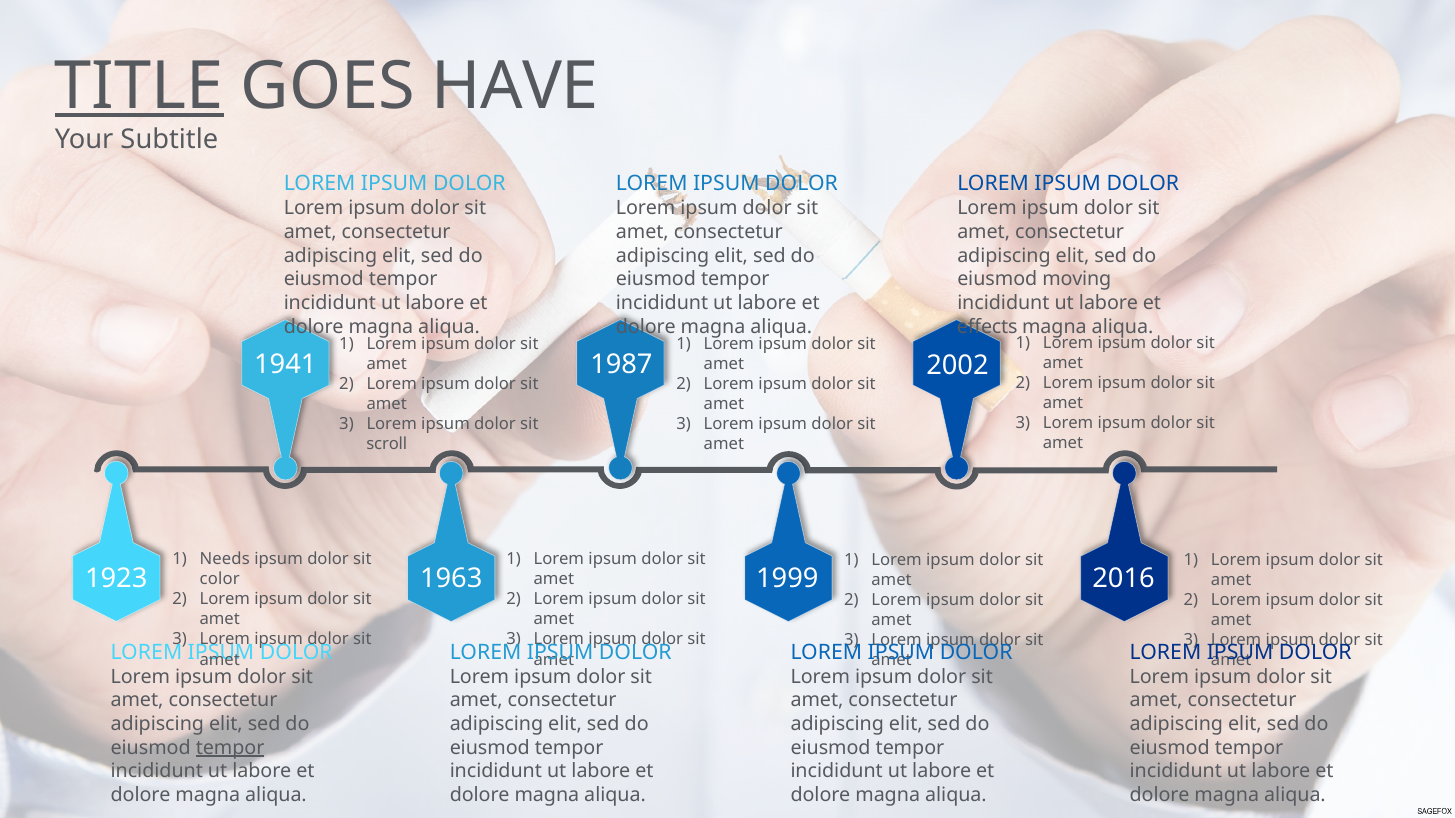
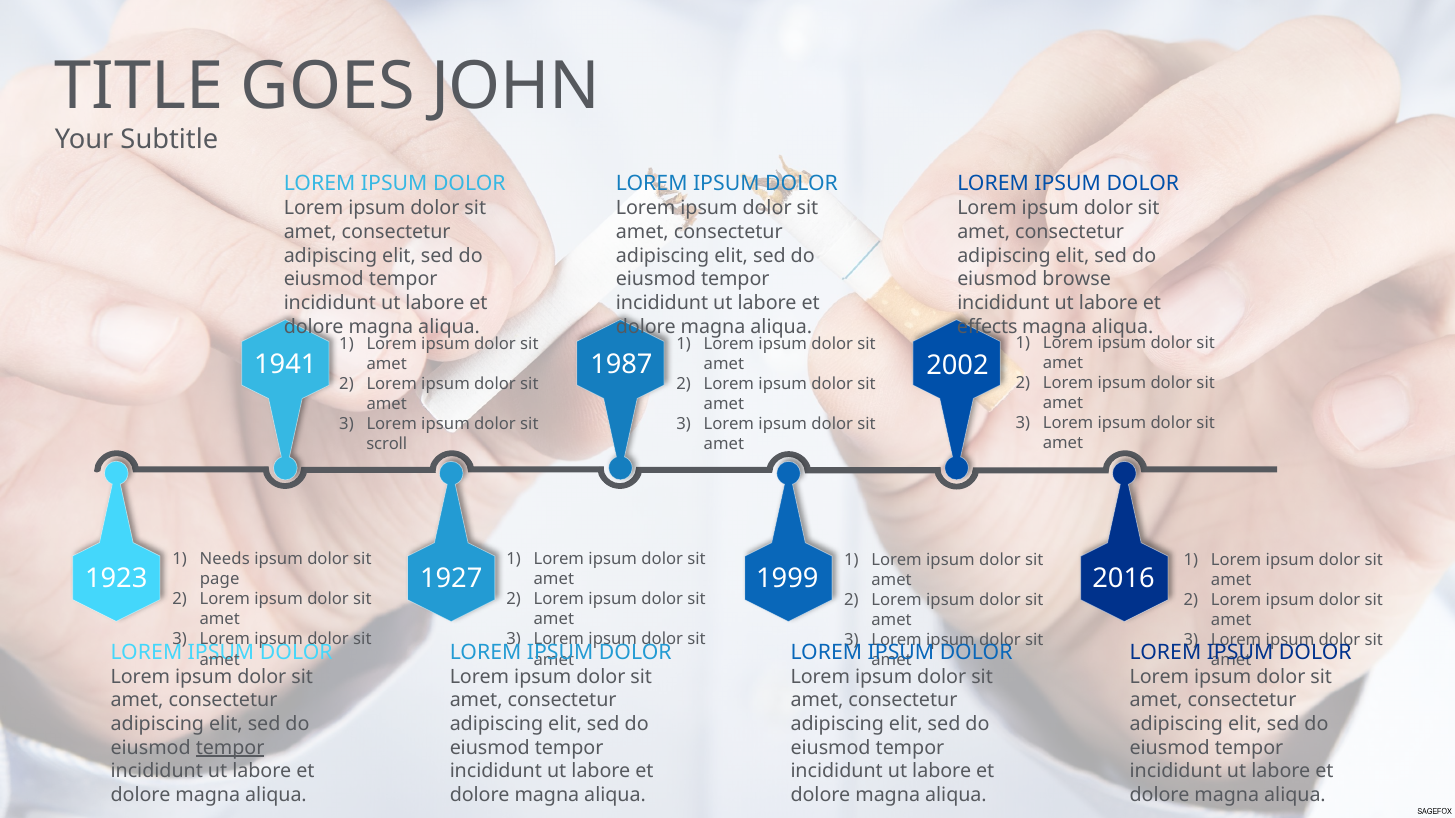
TITLE underline: present -> none (139, 86)
HAVE: HAVE -> JOHN (516, 86)
moving: moving -> browse (1077, 279)
1963: 1963 -> 1927 (451, 579)
color: color -> page (220, 580)
